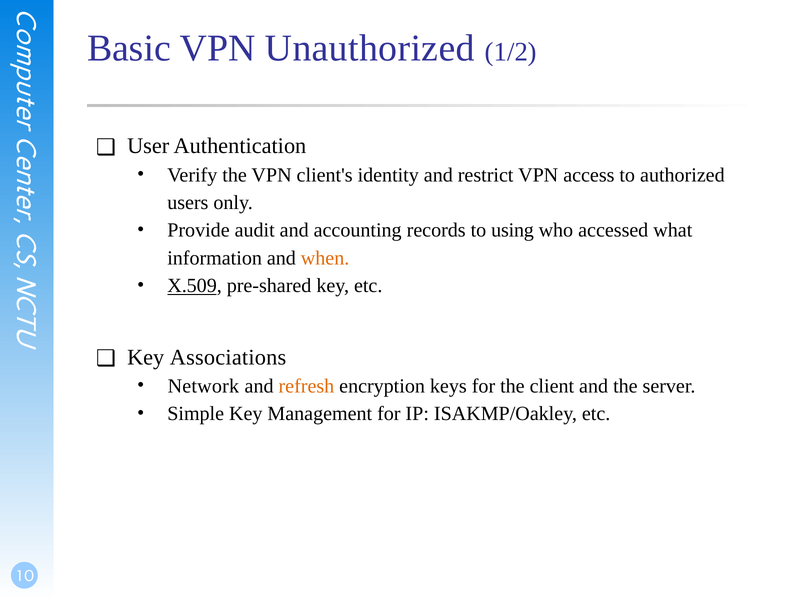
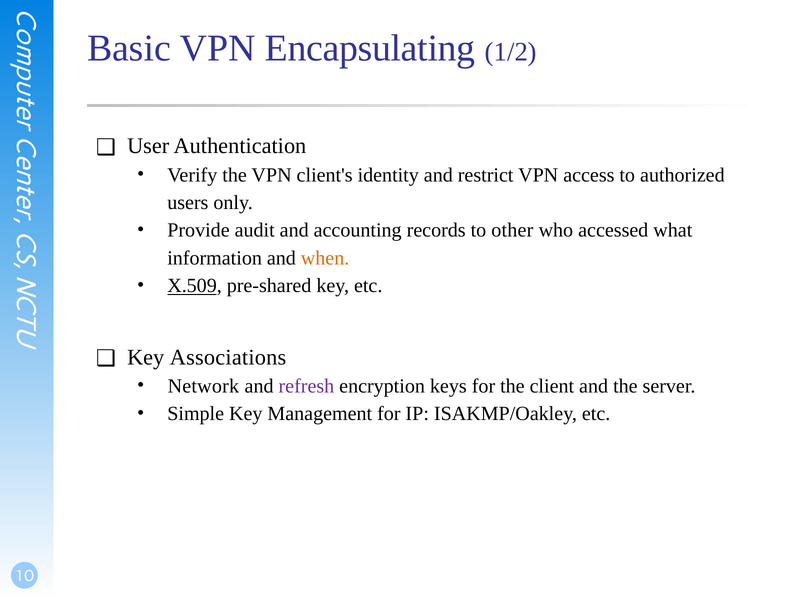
Unauthorized: Unauthorized -> Encapsulating (370, 48)
using: using -> other (512, 230)
refresh colour: orange -> purple (306, 386)
